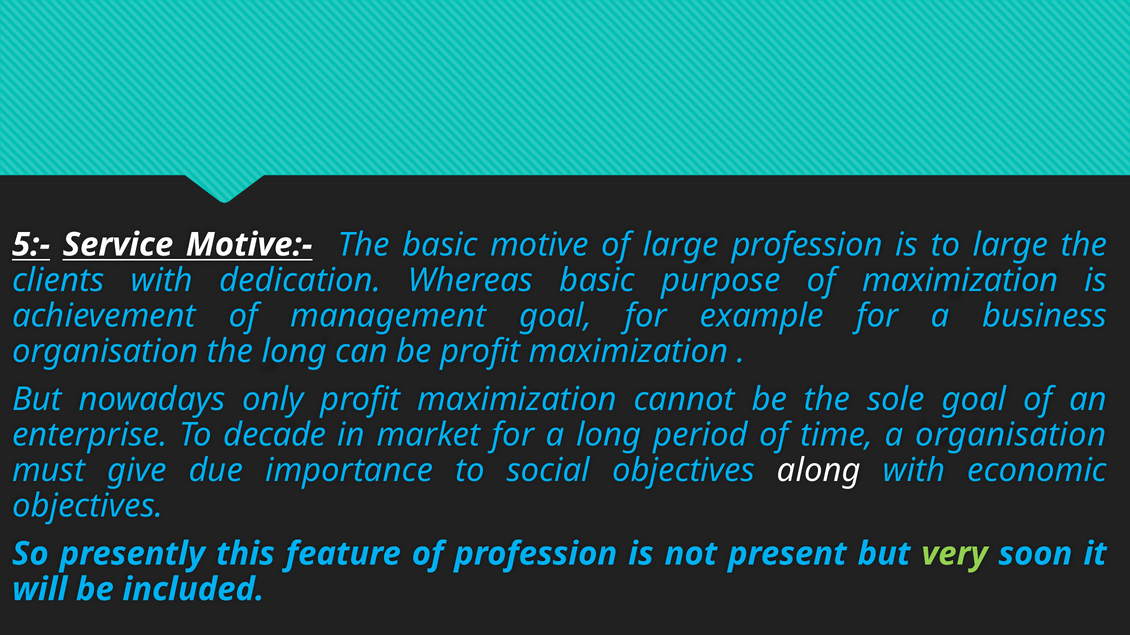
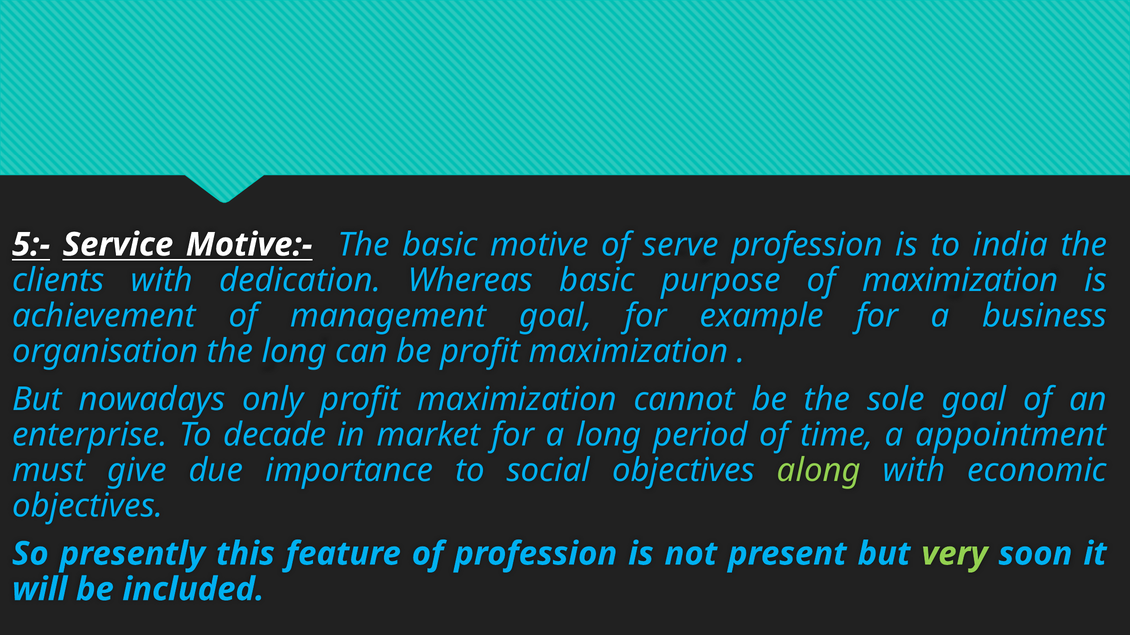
of large: large -> serve (681, 245)
to large: large -> india (1010, 245)
a organisation: organisation -> appointment (1011, 435)
along colour: white -> light green (819, 471)
